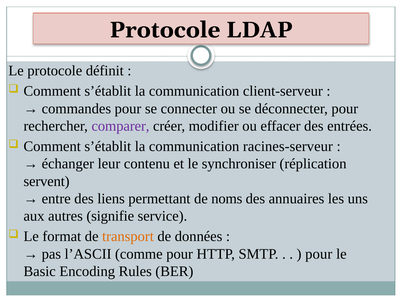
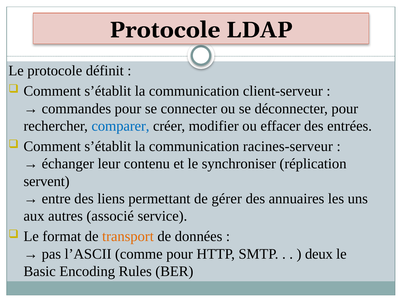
comparer colour: purple -> blue (120, 126)
noms: noms -> gérer (227, 198)
signifie: signifie -> associé (110, 216)
pour: pour -> deux (319, 253)
